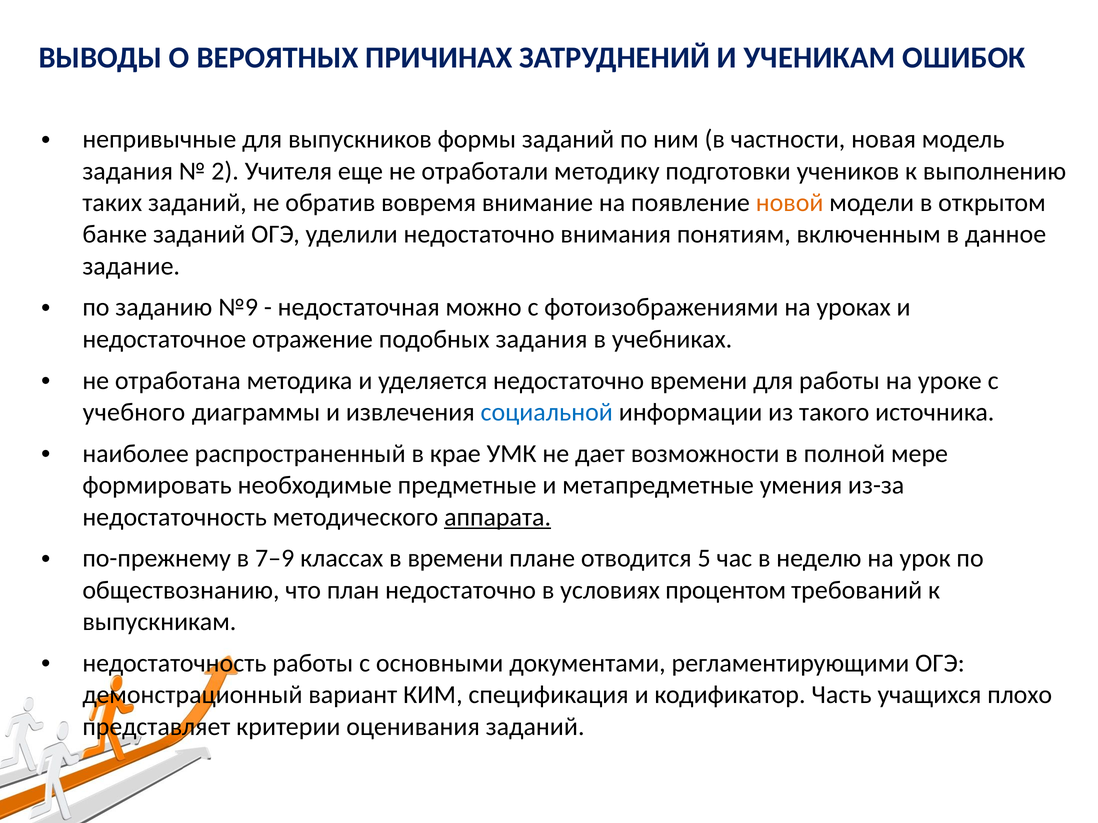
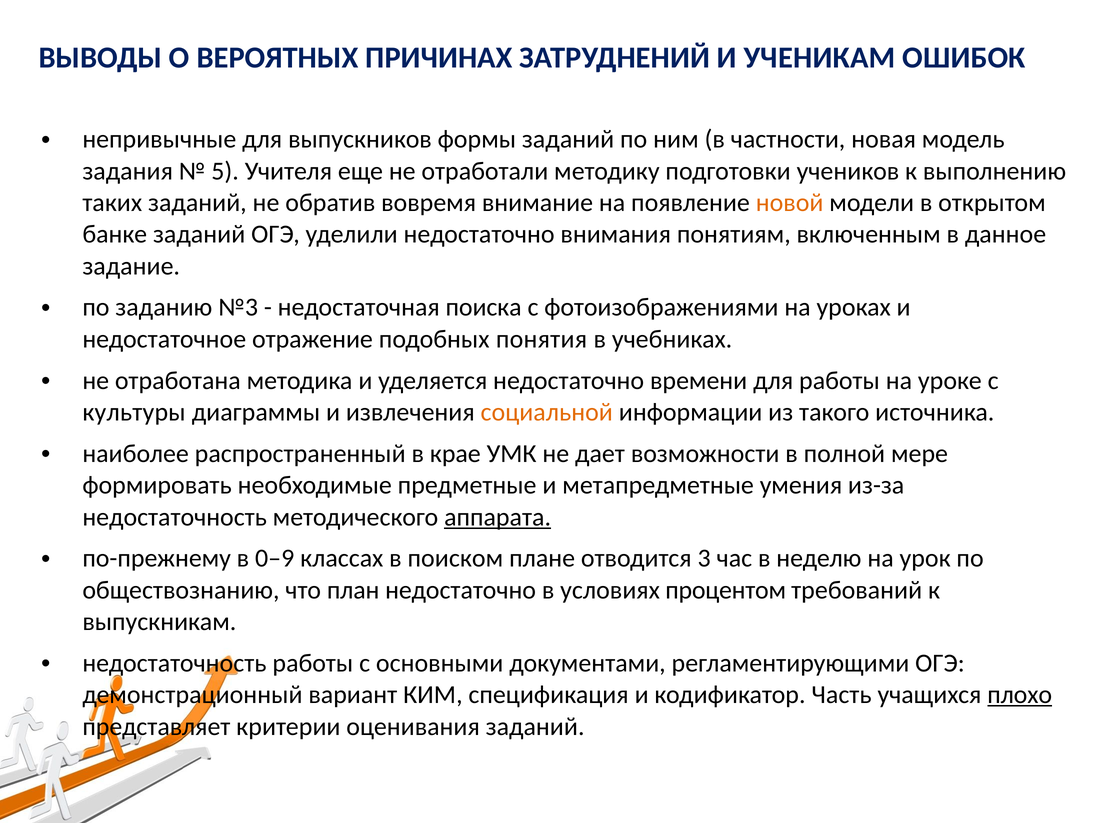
2: 2 -> 5 (225, 171)
№9: №9 -> №3 (238, 308)
можно: можно -> поиска (484, 308)
подобных задания: задания -> понятия (541, 339)
учебного: учебного -> культуры (134, 412)
социальной colour: blue -> orange (547, 412)
7–9: 7–9 -> 0–9 (275, 559)
в времени: времени -> поиском (455, 559)
5: 5 -> 3 (704, 559)
плохо underline: none -> present (1020, 695)
